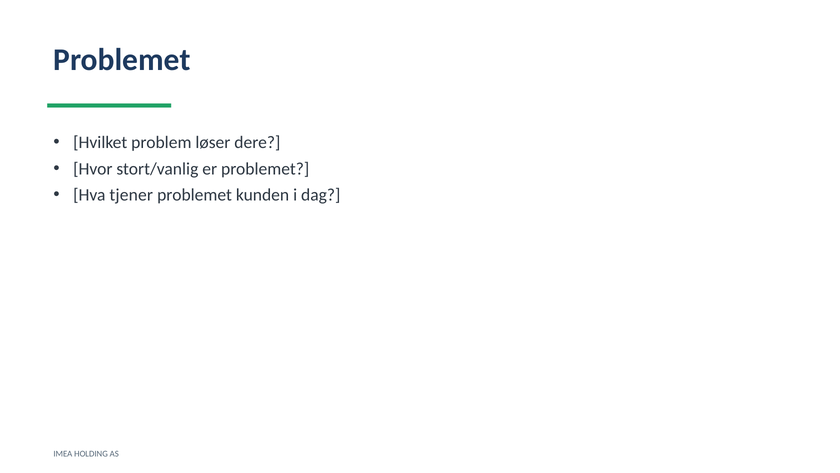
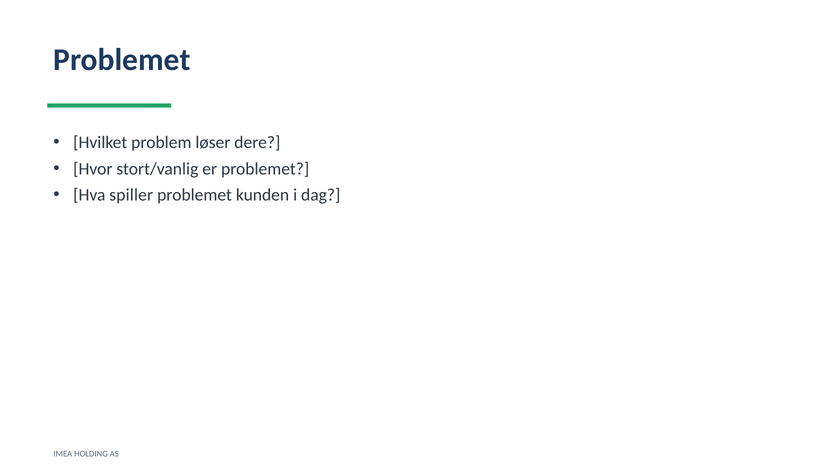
tjener: tjener -> spiller (131, 195)
